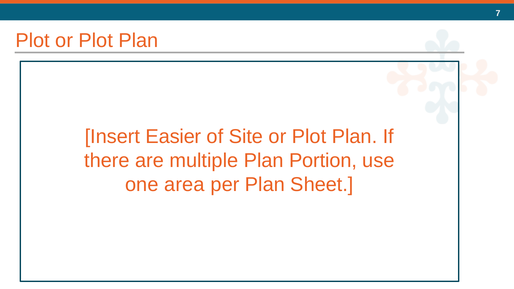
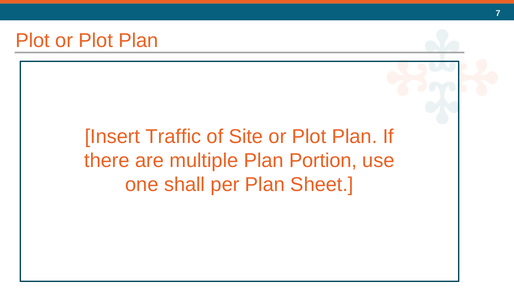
Easier: Easier -> Traffic (173, 137)
area: area -> shall (185, 185)
